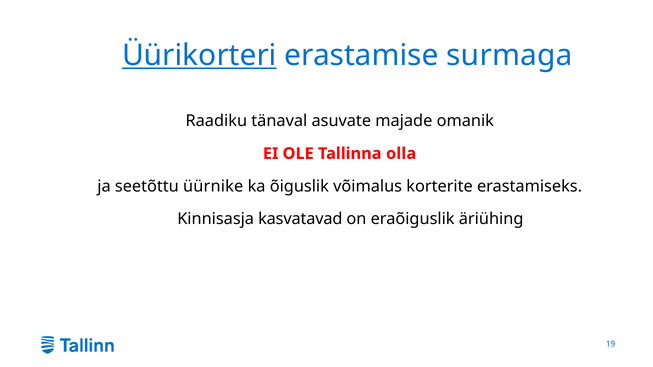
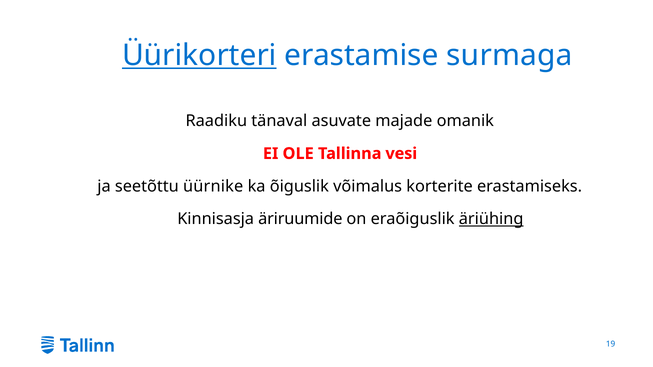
olla: olla -> vesi (401, 154)
kasvatavad: kasvatavad -> äriruumide (300, 219)
äriühing underline: none -> present (491, 219)
